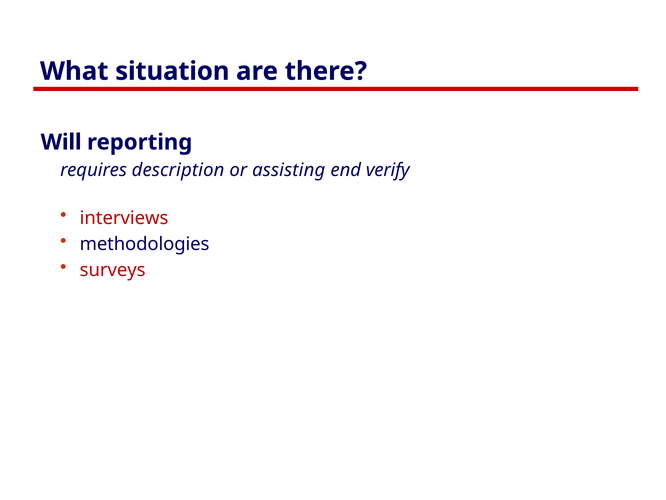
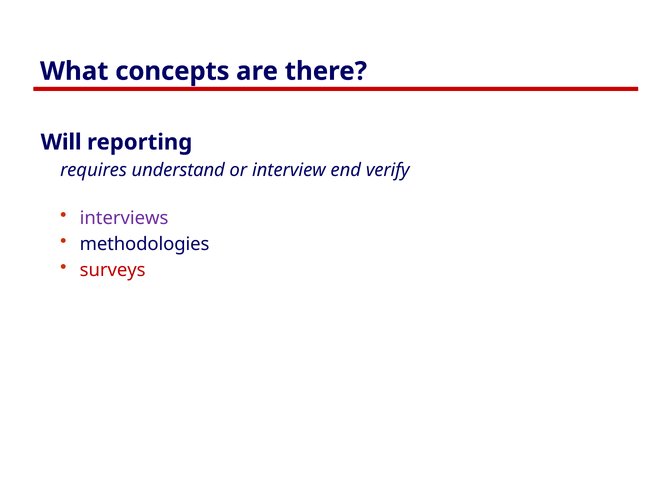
situation: situation -> concepts (172, 71)
description: description -> understand (178, 170)
assisting: assisting -> interview (289, 170)
interviews colour: red -> purple (124, 218)
